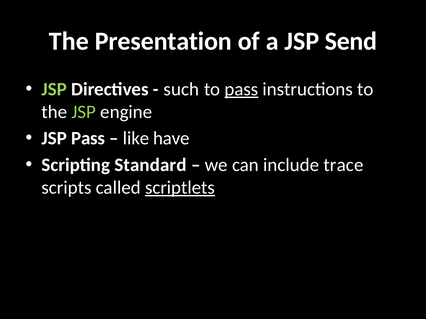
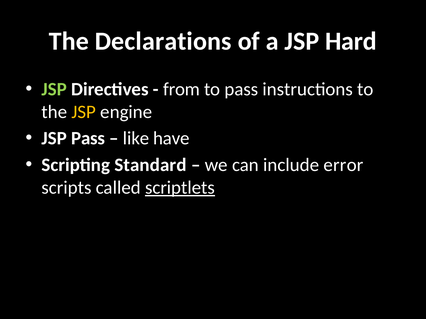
Presentation: Presentation -> Declarations (163, 41)
Send: Send -> Hard (351, 41)
such: such -> from (182, 89)
pass underline: present -> none (241, 89)
JSP colour: light green -> yellow (84, 112)
trace: trace -> error (344, 165)
